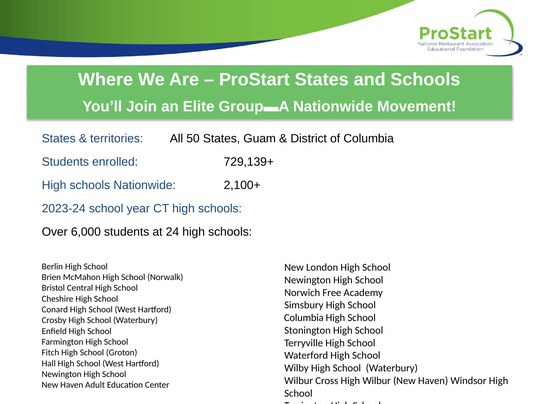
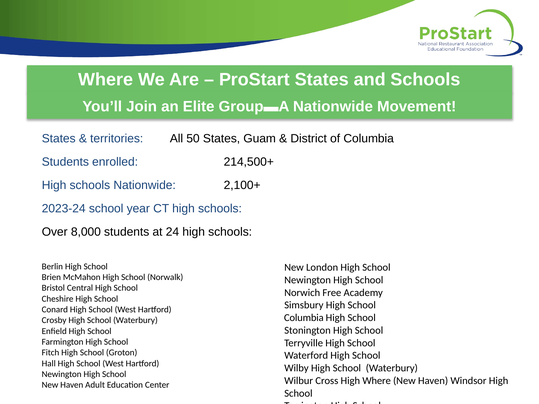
729,139+: 729,139+ -> 214,500+ (249, 162)
6,000: 6,000 -> 8,000 (86, 232)
High Wilbur: Wilbur -> Where (377, 381)
